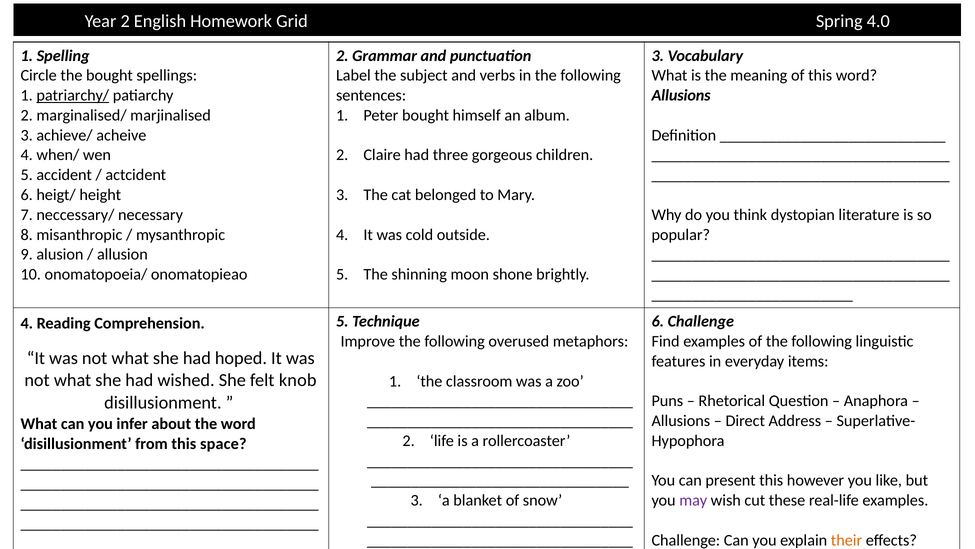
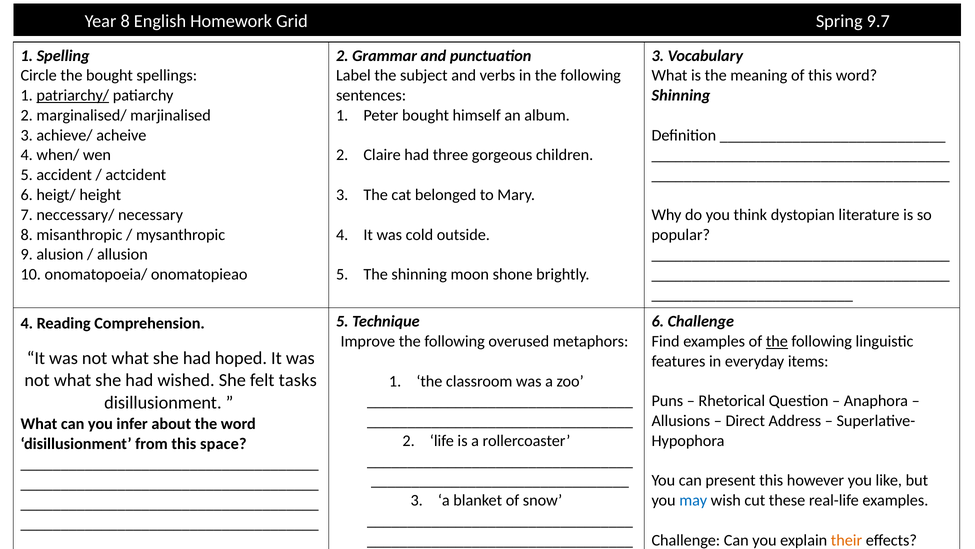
Year 2: 2 -> 8 (125, 21)
4.0: 4.0 -> 9.7 (878, 21)
Allusions: Allusions -> Shinning (681, 95)
the underline: none -> present (777, 341)
knob: knob -> tasks (298, 380)
may colour: purple -> blue (693, 500)
